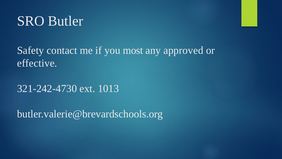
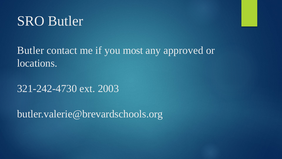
Safety: Safety -> Butler (31, 50)
effective: effective -> locations (37, 63)
1013: 1013 -> 2003 (108, 88)
